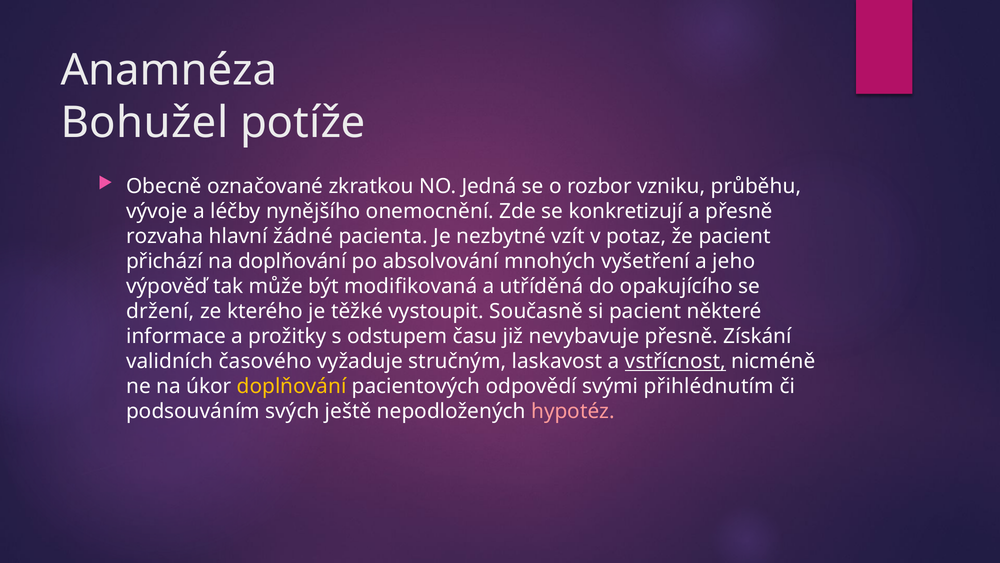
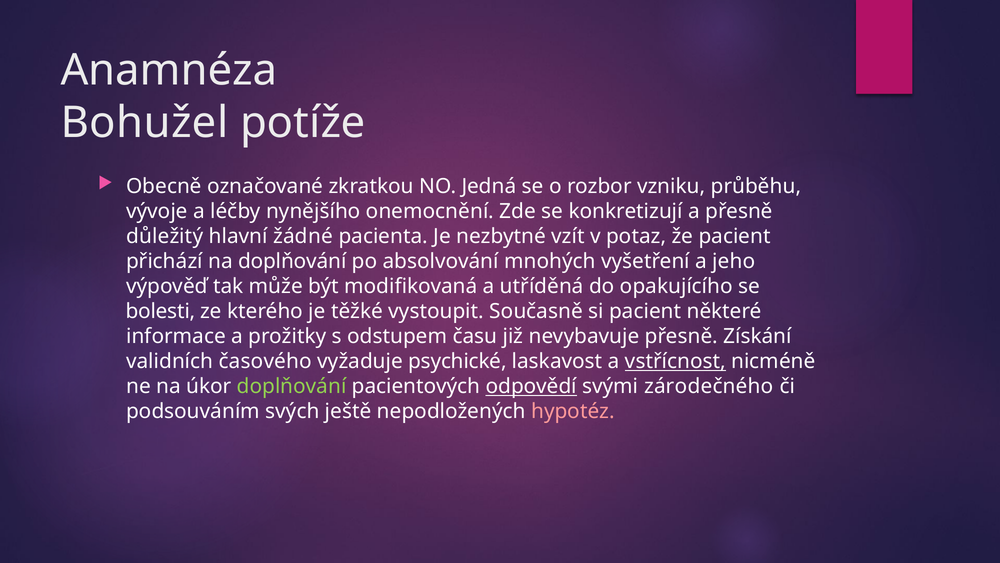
rozvaha: rozvaha -> důležitý (165, 236)
držení: držení -> bolesti (161, 311)
stručným: stručným -> psychické (457, 361)
doplňování colour: yellow -> light green (292, 386)
odpovědí underline: none -> present (531, 386)
přihlédnutím: přihlédnutím -> zárodečného (709, 386)
